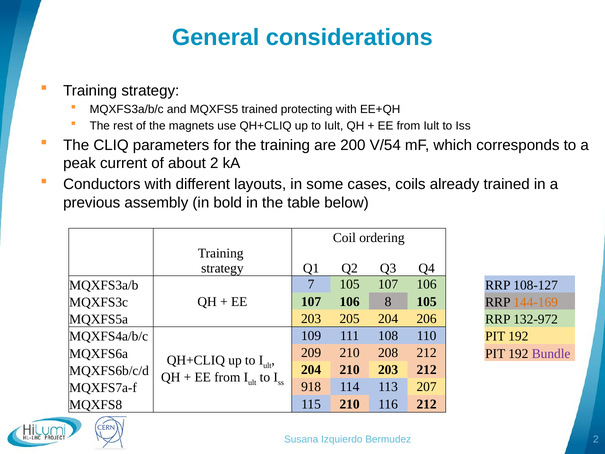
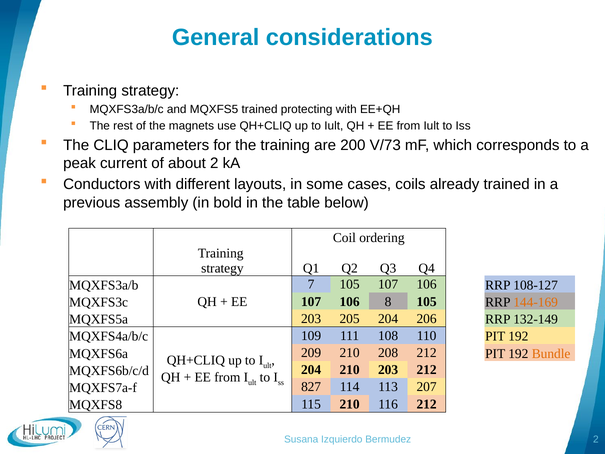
V/54: V/54 -> V/73 (385, 145)
132-972: 132-972 -> 132-149 (536, 319)
Bundle colour: purple -> orange (551, 353)
918: 918 -> 827 (311, 387)
